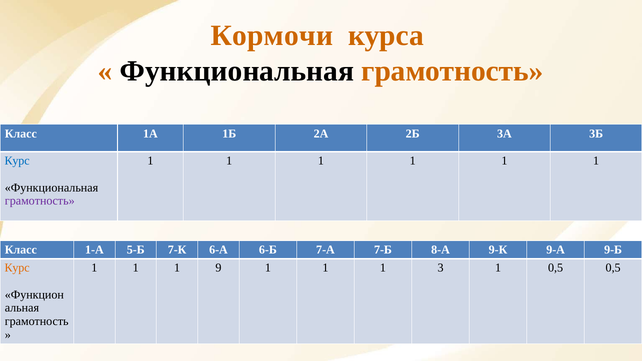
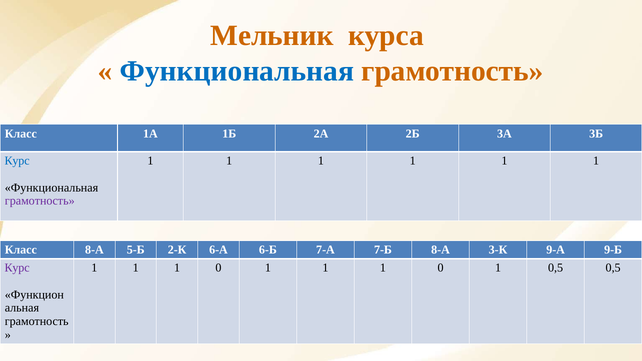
Кормочи: Кормочи -> Мельник (272, 36)
Функциональная colour: black -> blue (237, 71)
Класс 1-А: 1-А -> 8-А (94, 250)
7-К: 7-К -> 2-К (177, 250)
9-К: 9-К -> 3-К (498, 250)
Курс colour: orange -> purple (17, 268)
9: 9 -> 0 (218, 268)
3: 3 -> 0 (441, 268)
